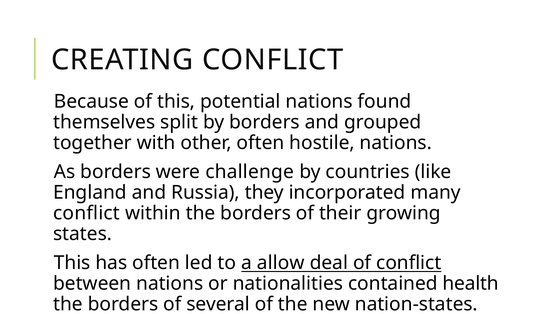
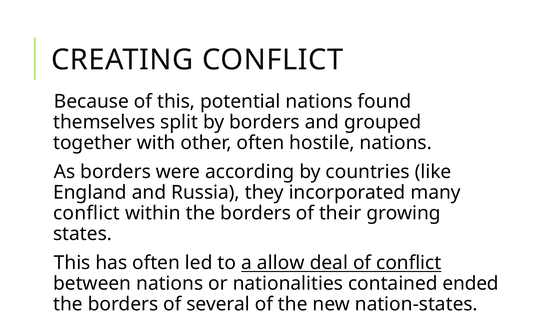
challenge: challenge -> according (250, 172)
health: health -> ended (471, 283)
